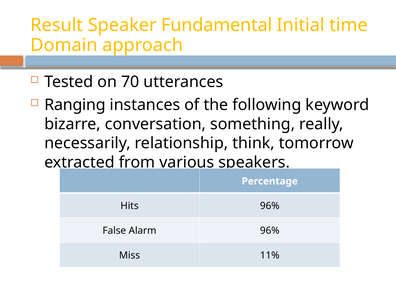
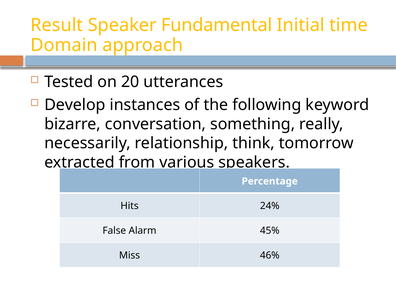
70: 70 -> 20 (130, 82)
Ranging: Ranging -> Develop (75, 105)
Hits 96%: 96% -> 24% (270, 206)
Alarm 96%: 96% -> 45% (270, 231)
11%: 11% -> 46% (270, 255)
